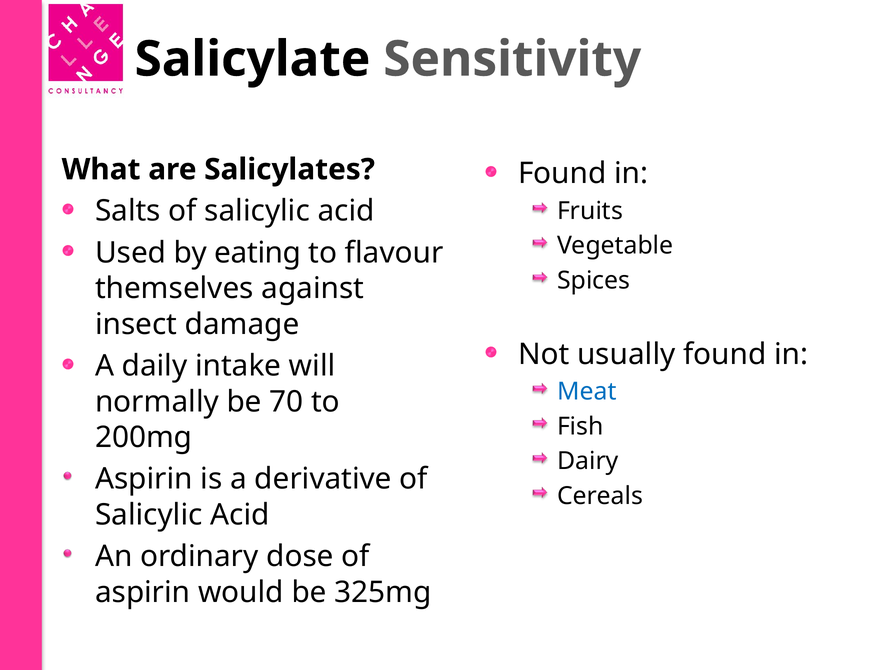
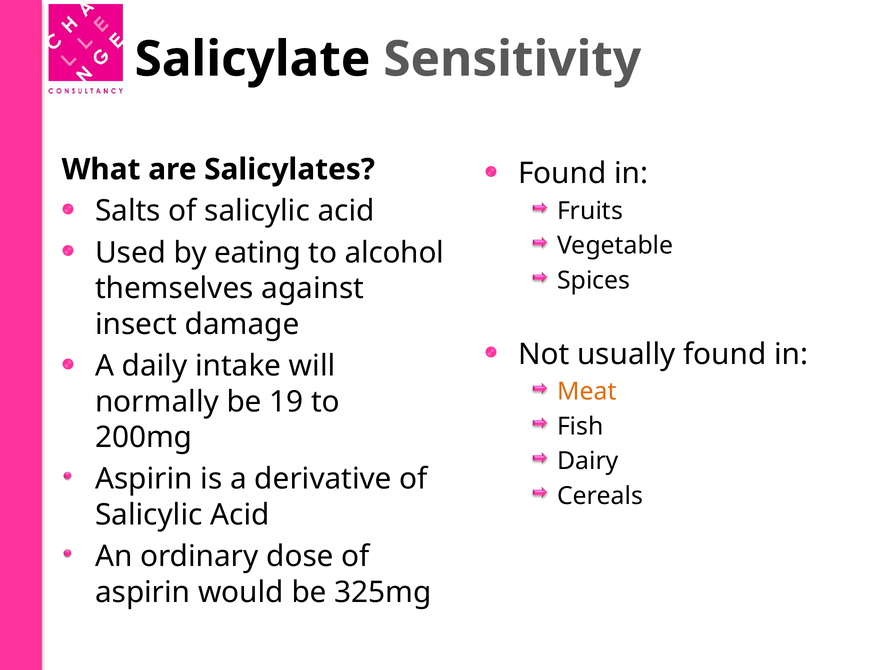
flavour: flavour -> alcohol (394, 253)
Meat colour: blue -> orange (587, 392)
70: 70 -> 19 (286, 402)
